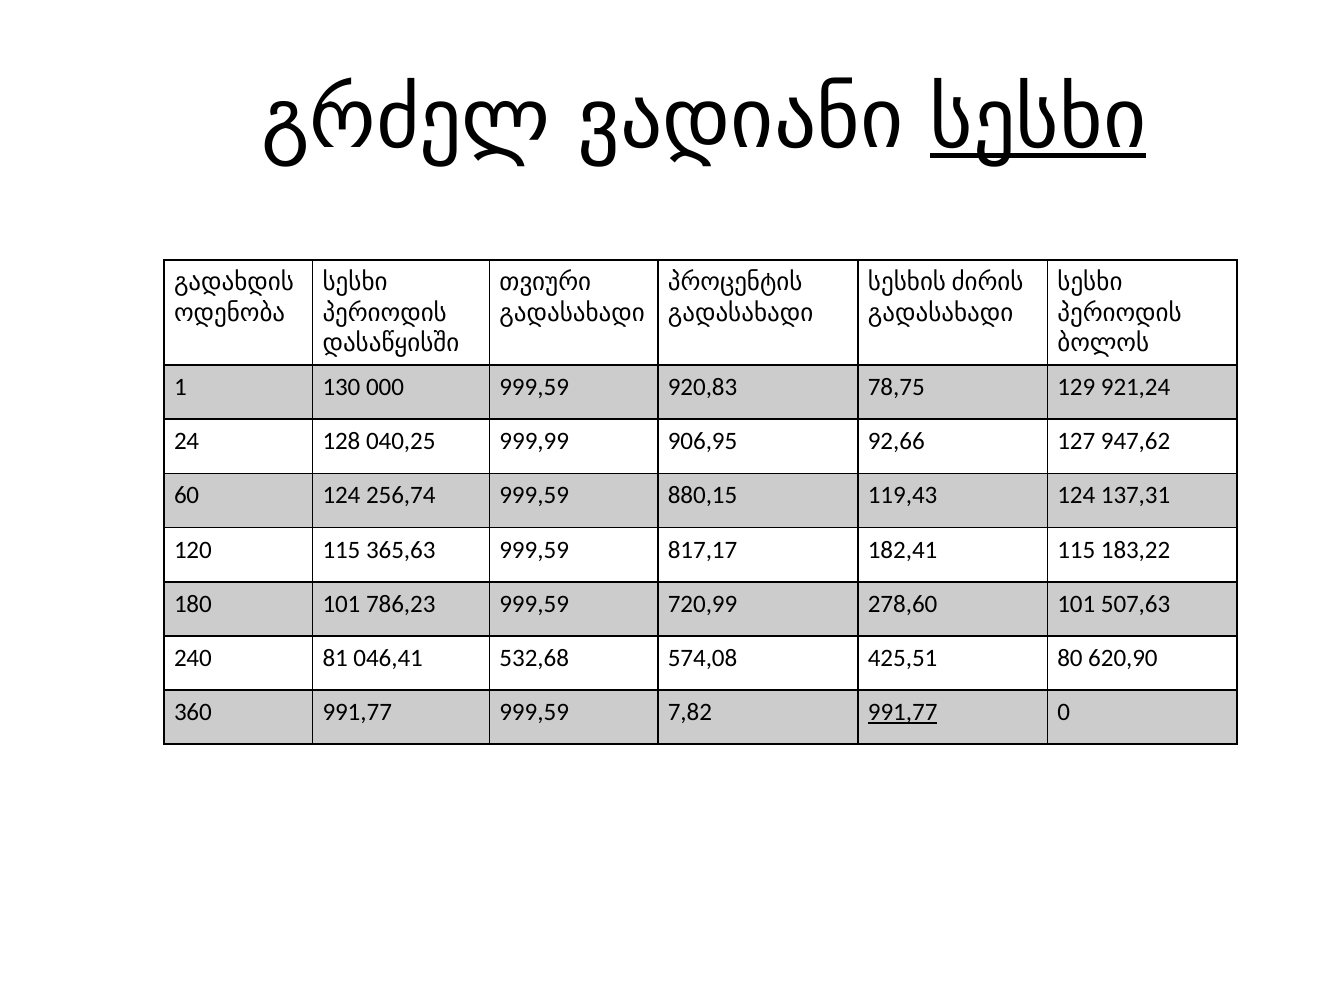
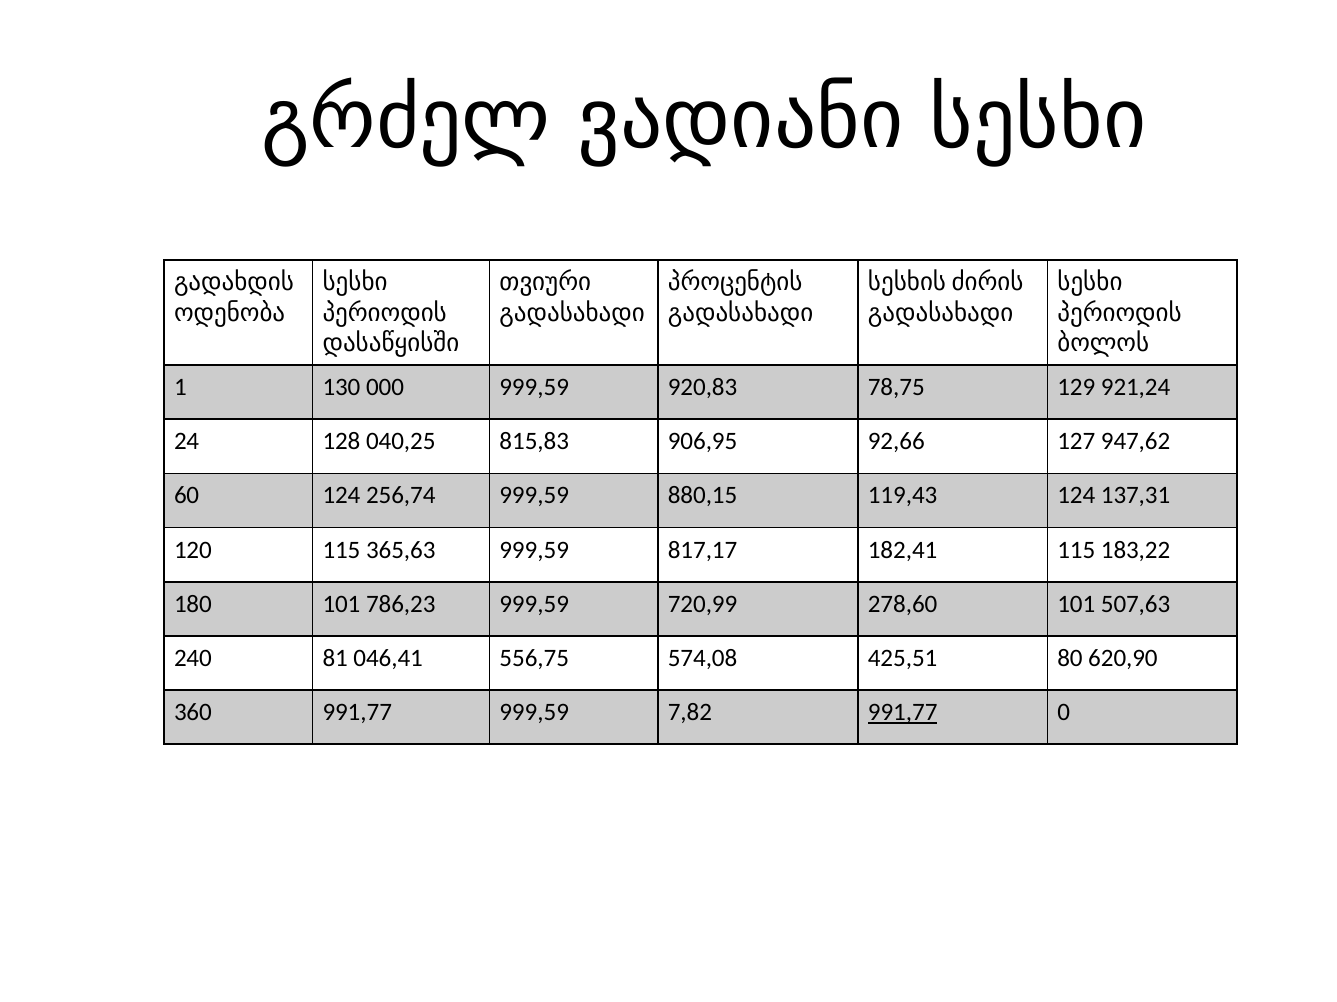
სესხი underline: present -> none (1038, 120)
999,99: 999,99 -> 815,83 (534, 442)
532,68: 532,68 -> 556,75 (534, 659)
